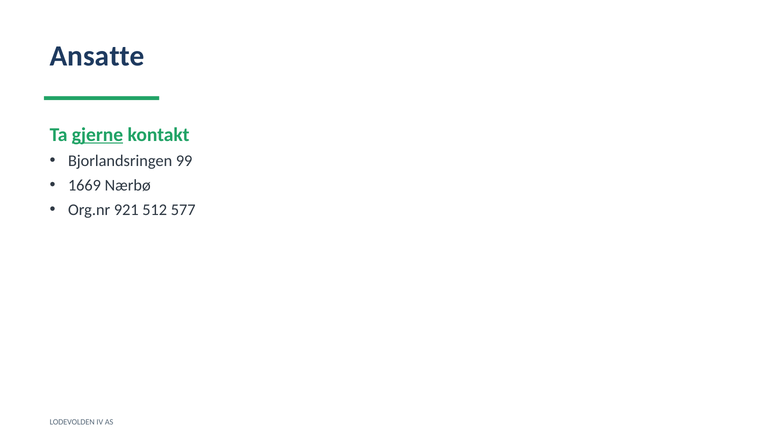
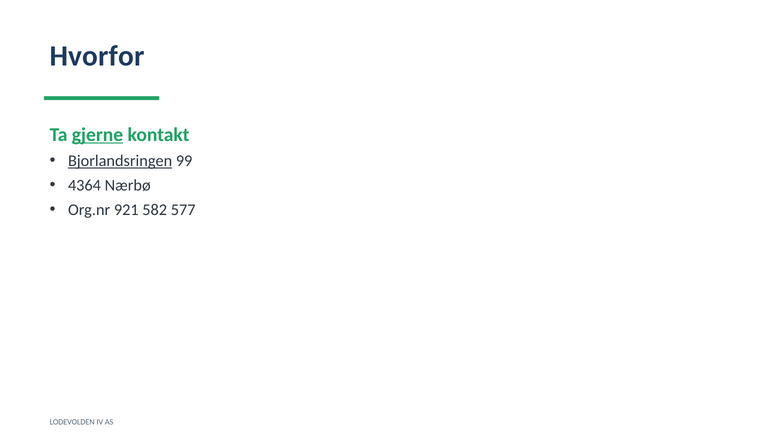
Ansatte: Ansatte -> Hvorfor (97, 56)
Bjorlandsringen underline: none -> present (120, 161)
1669: 1669 -> 4364 (84, 185)
512: 512 -> 582 (155, 209)
